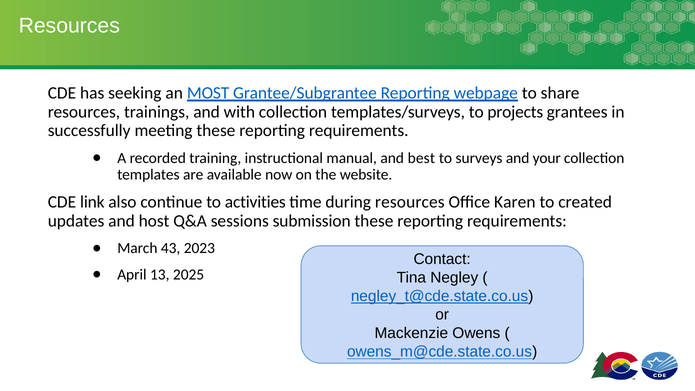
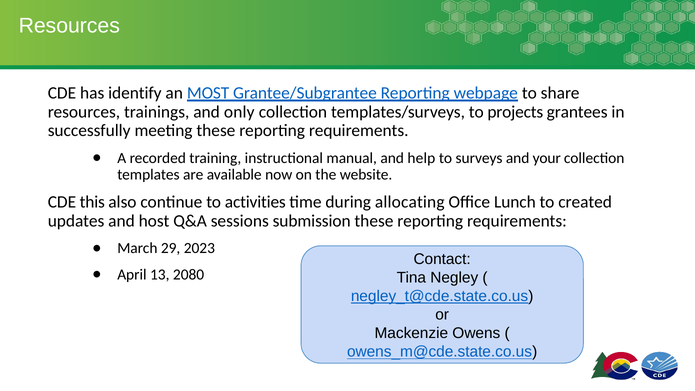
seeking: seeking -> identify (135, 93)
with: with -> only (239, 112)
best: best -> help (421, 158)
link: link -> this (92, 202)
during resources: resources -> allocating (410, 202)
Karen: Karen -> Lunch (515, 202)
43: 43 -> 29 (171, 248)
2025: 2025 -> 2080 (189, 274)
